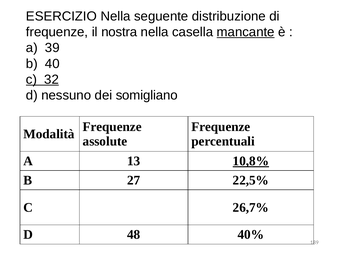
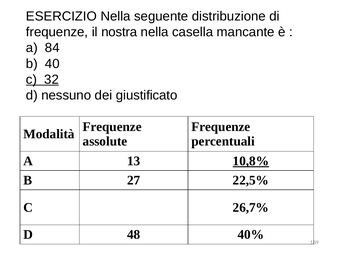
mancante underline: present -> none (246, 32)
39: 39 -> 84 (52, 48)
somigliano: somigliano -> giustificato (147, 95)
